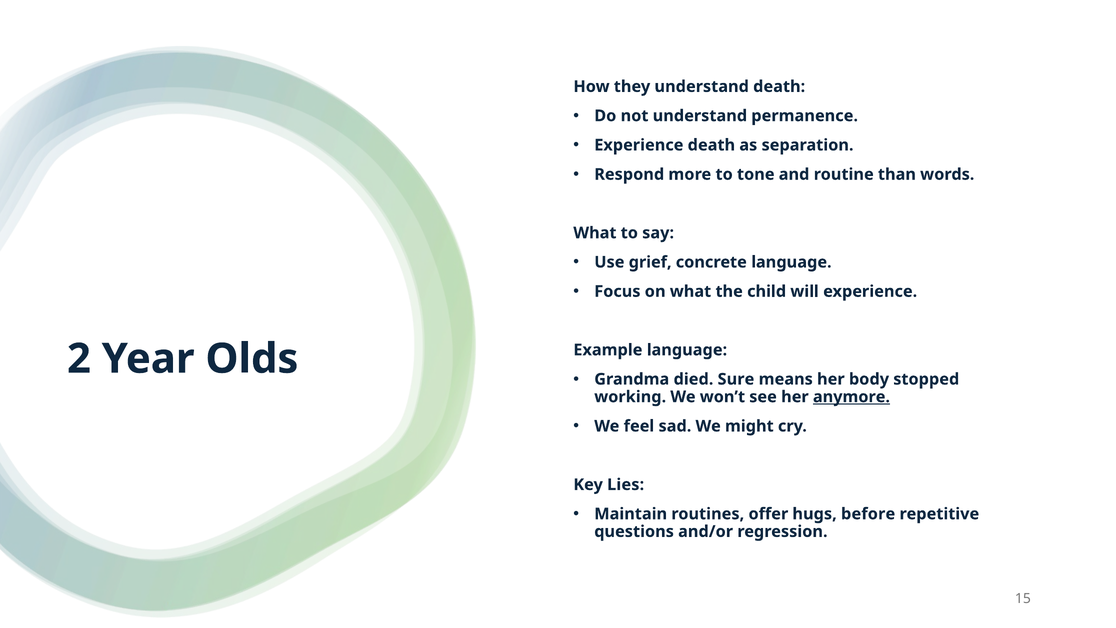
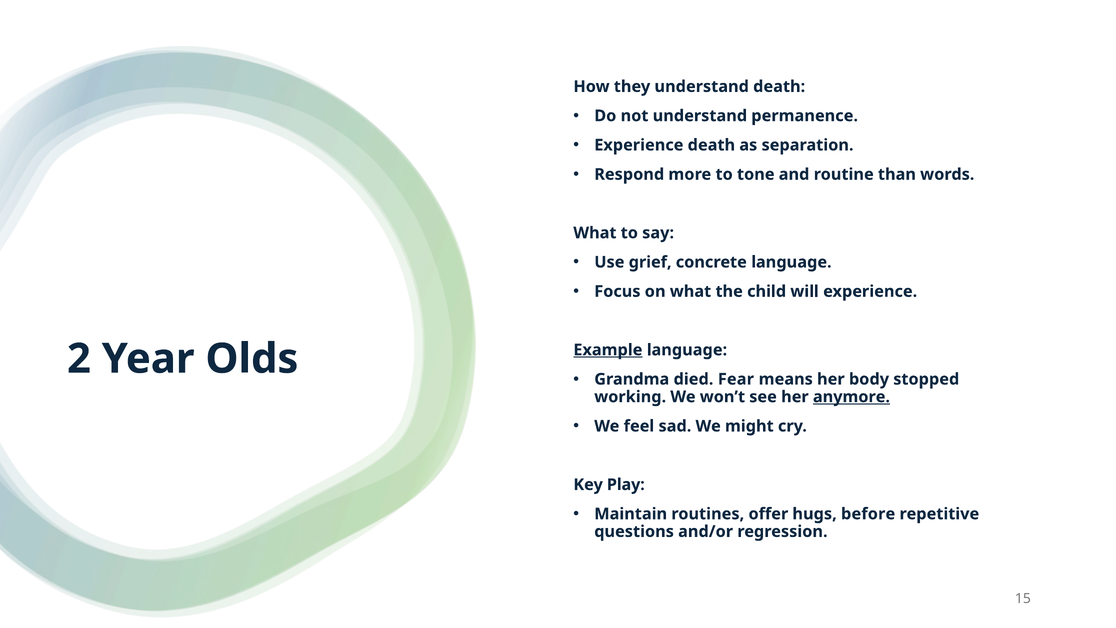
Example underline: none -> present (608, 350)
Sure: Sure -> Fear (736, 379)
Lies: Lies -> Play (626, 484)
